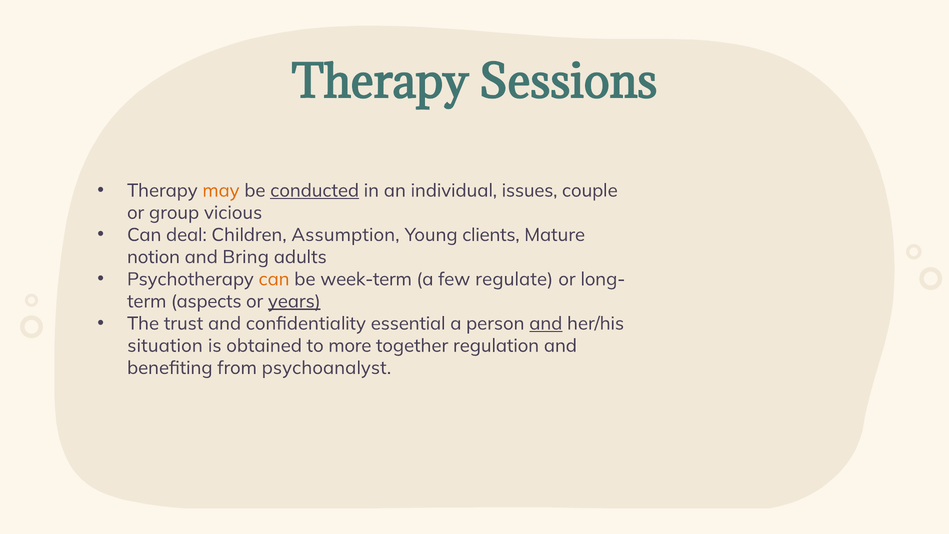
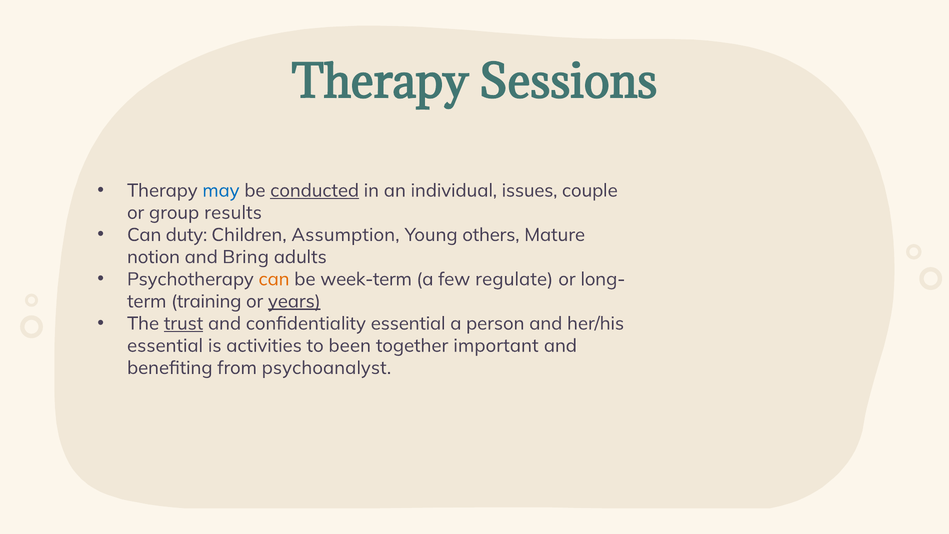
may colour: orange -> blue (221, 190)
vicious: vicious -> results (233, 213)
deal: deal -> duty (186, 235)
clients: clients -> others (491, 235)
aspects: aspects -> training (206, 301)
trust underline: none -> present (184, 323)
and underline: present -> none (546, 323)
situation: situation -> essential (165, 346)
obtained: obtained -> activities (264, 346)
more: more -> been (350, 346)
regulation: regulation -> important (496, 346)
